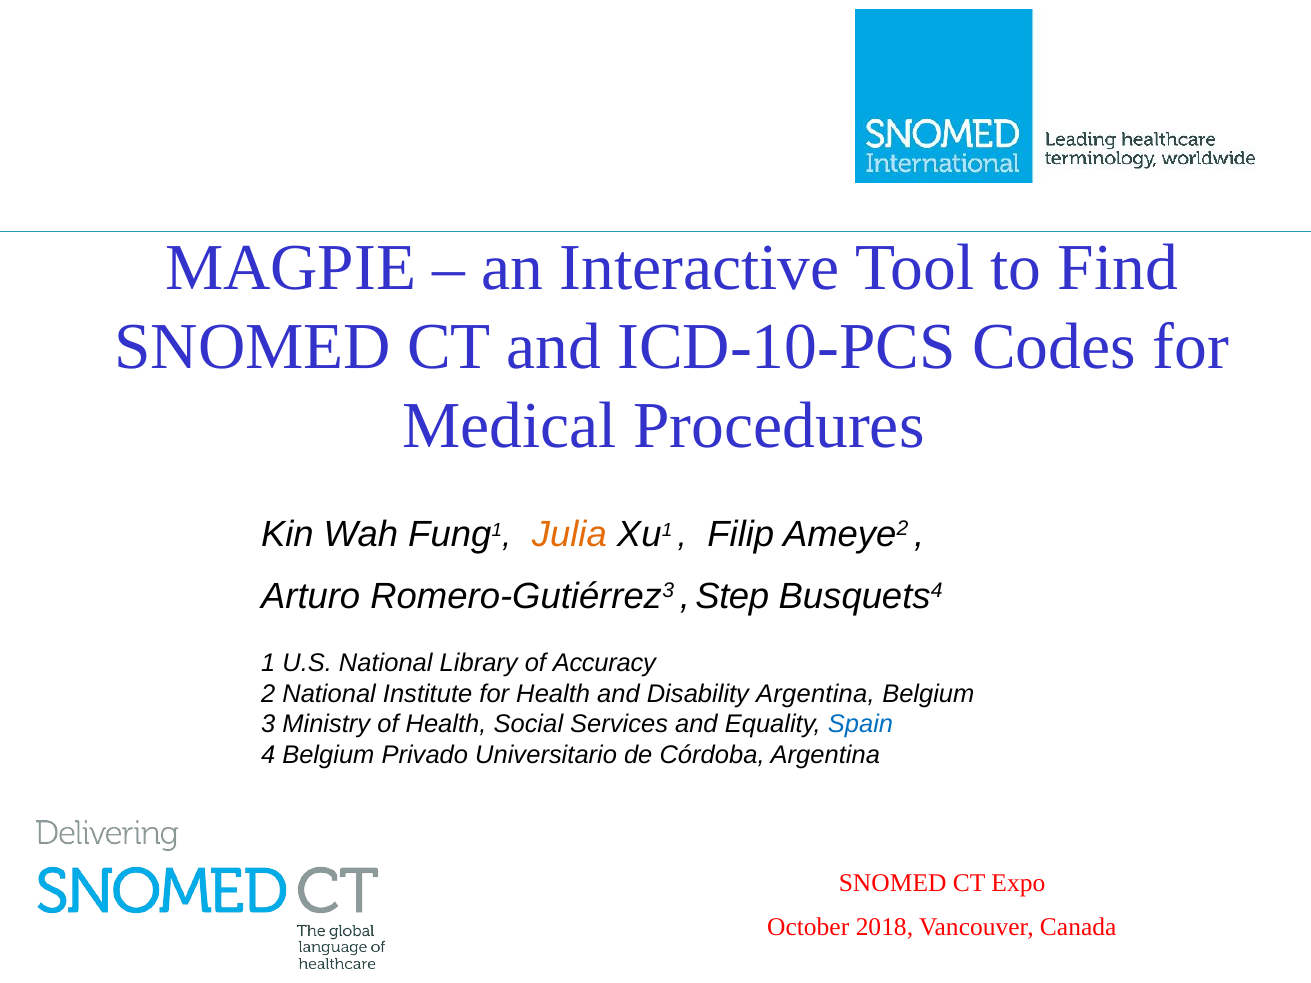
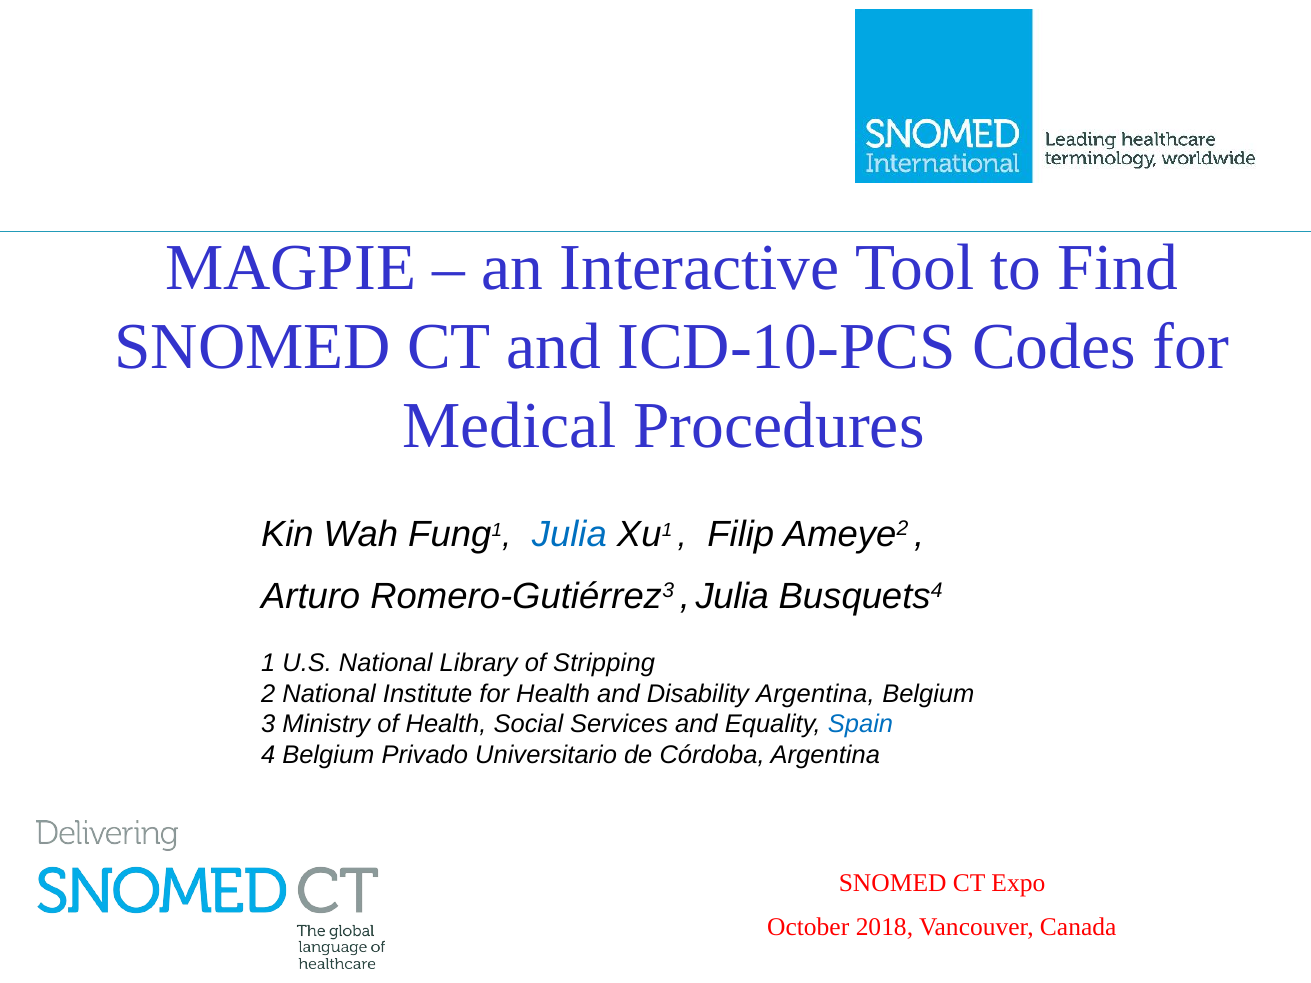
Julia colour: orange -> blue (569, 534)
Step: Step -> Julia (732, 596)
Accuracy: Accuracy -> Stripping (604, 663)
